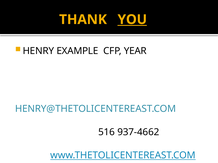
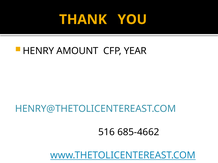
YOU underline: present -> none (132, 20)
EXAMPLE: EXAMPLE -> AMOUNT (77, 51)
937-4662: 937-4662 -> 685-4662 (138, 132)
